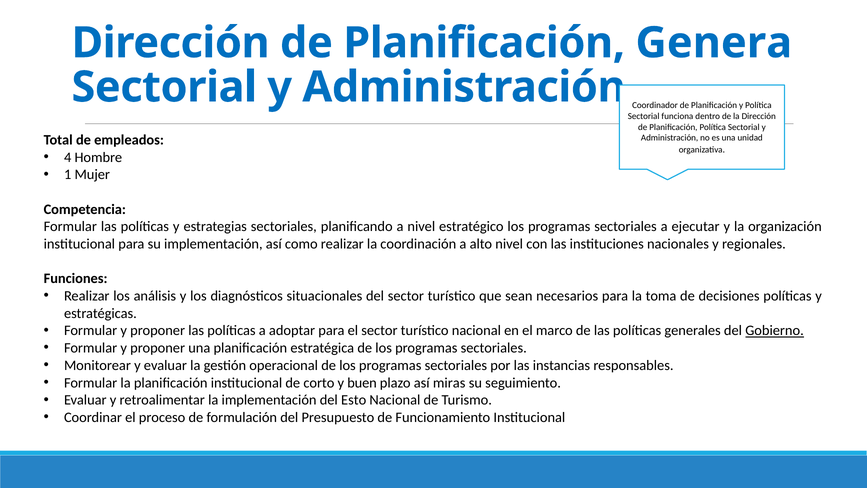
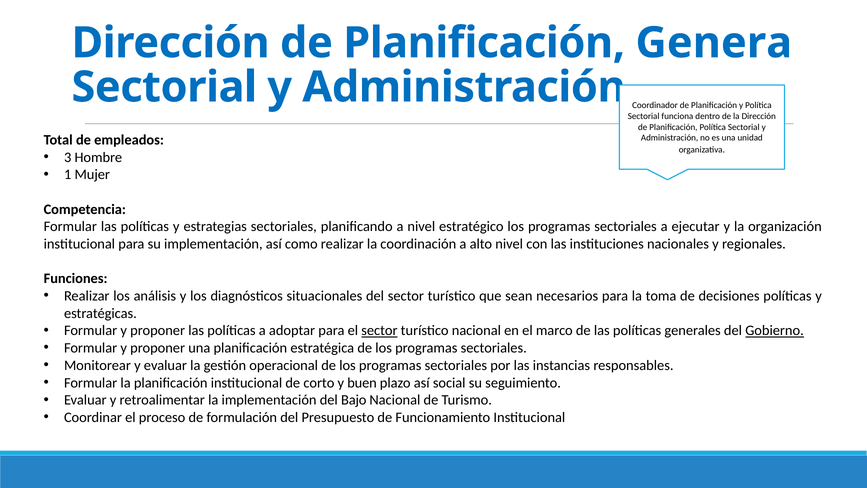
4: 4 -> 3 (68, 157)
sector underline: none -> present (379, 330)
miras: miras -> social (449, 382)
Esto: Esto -> Bajo (354, 400)
